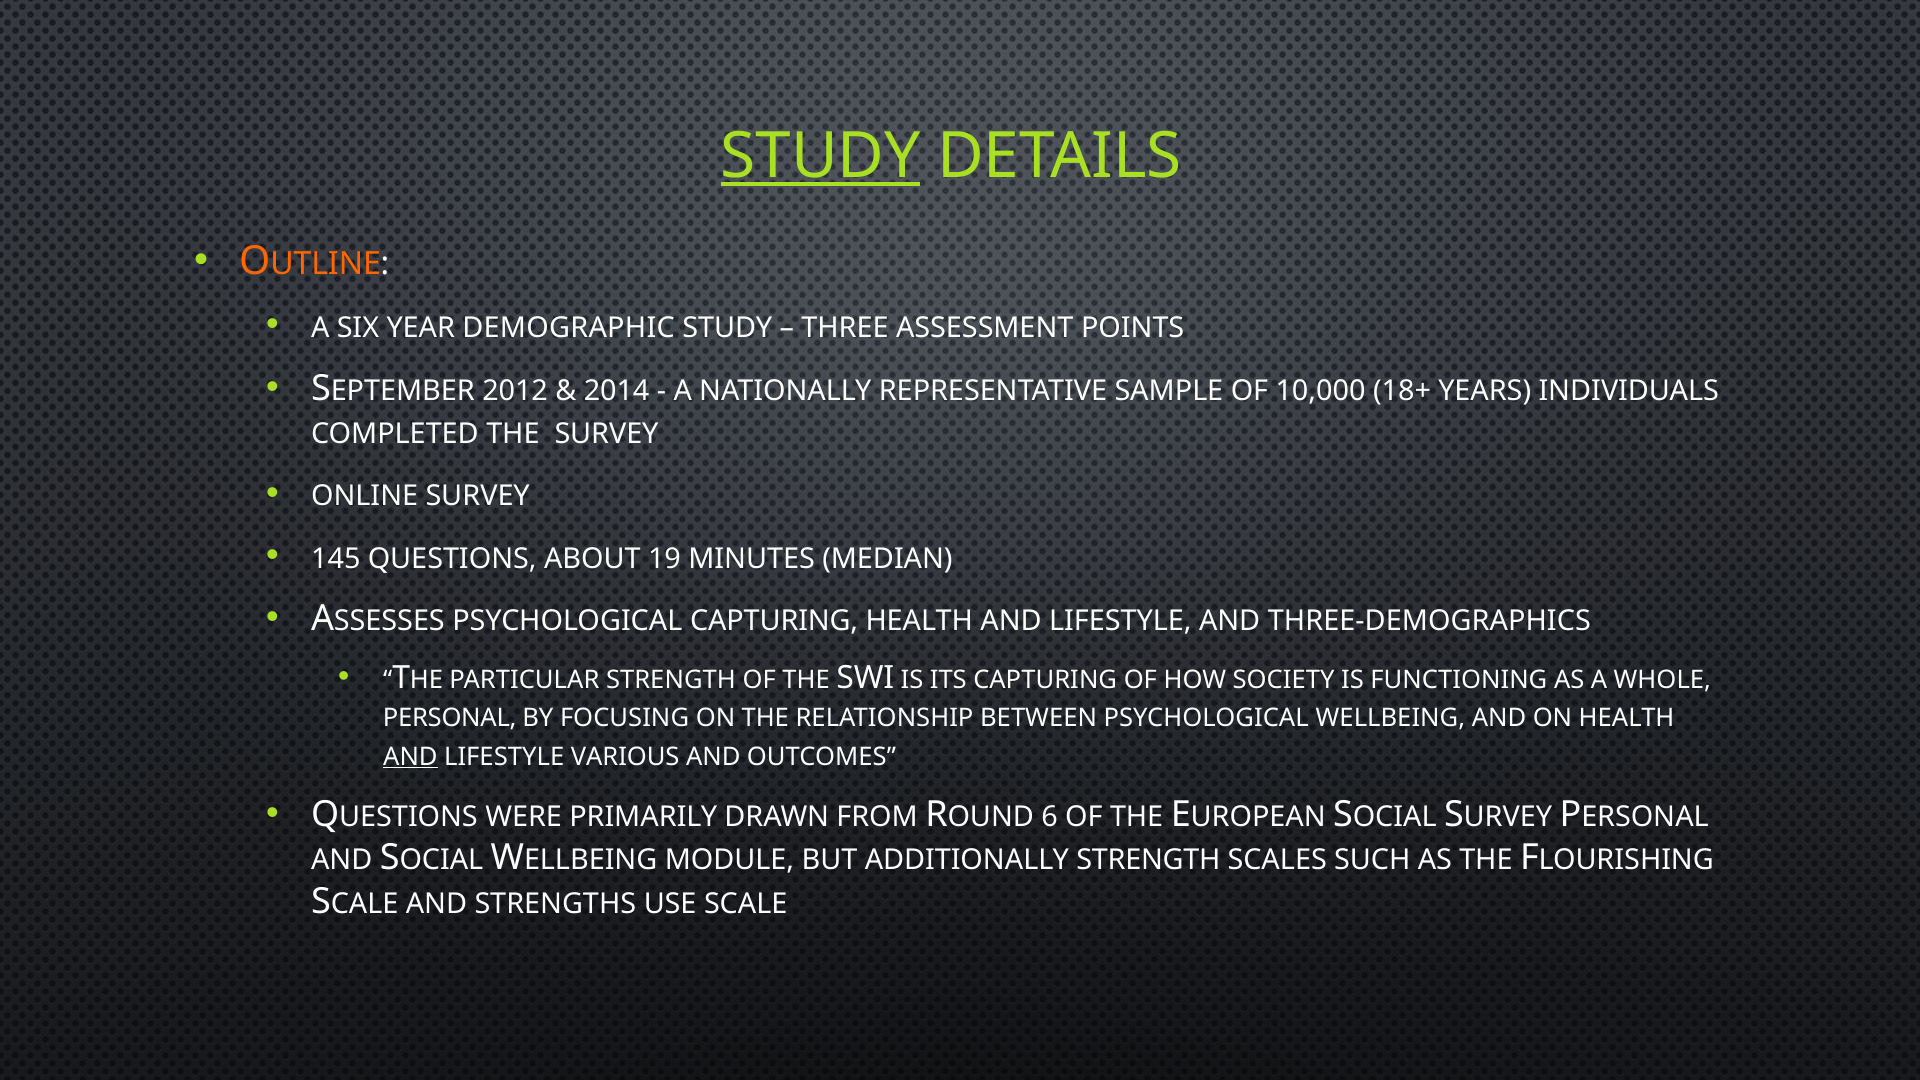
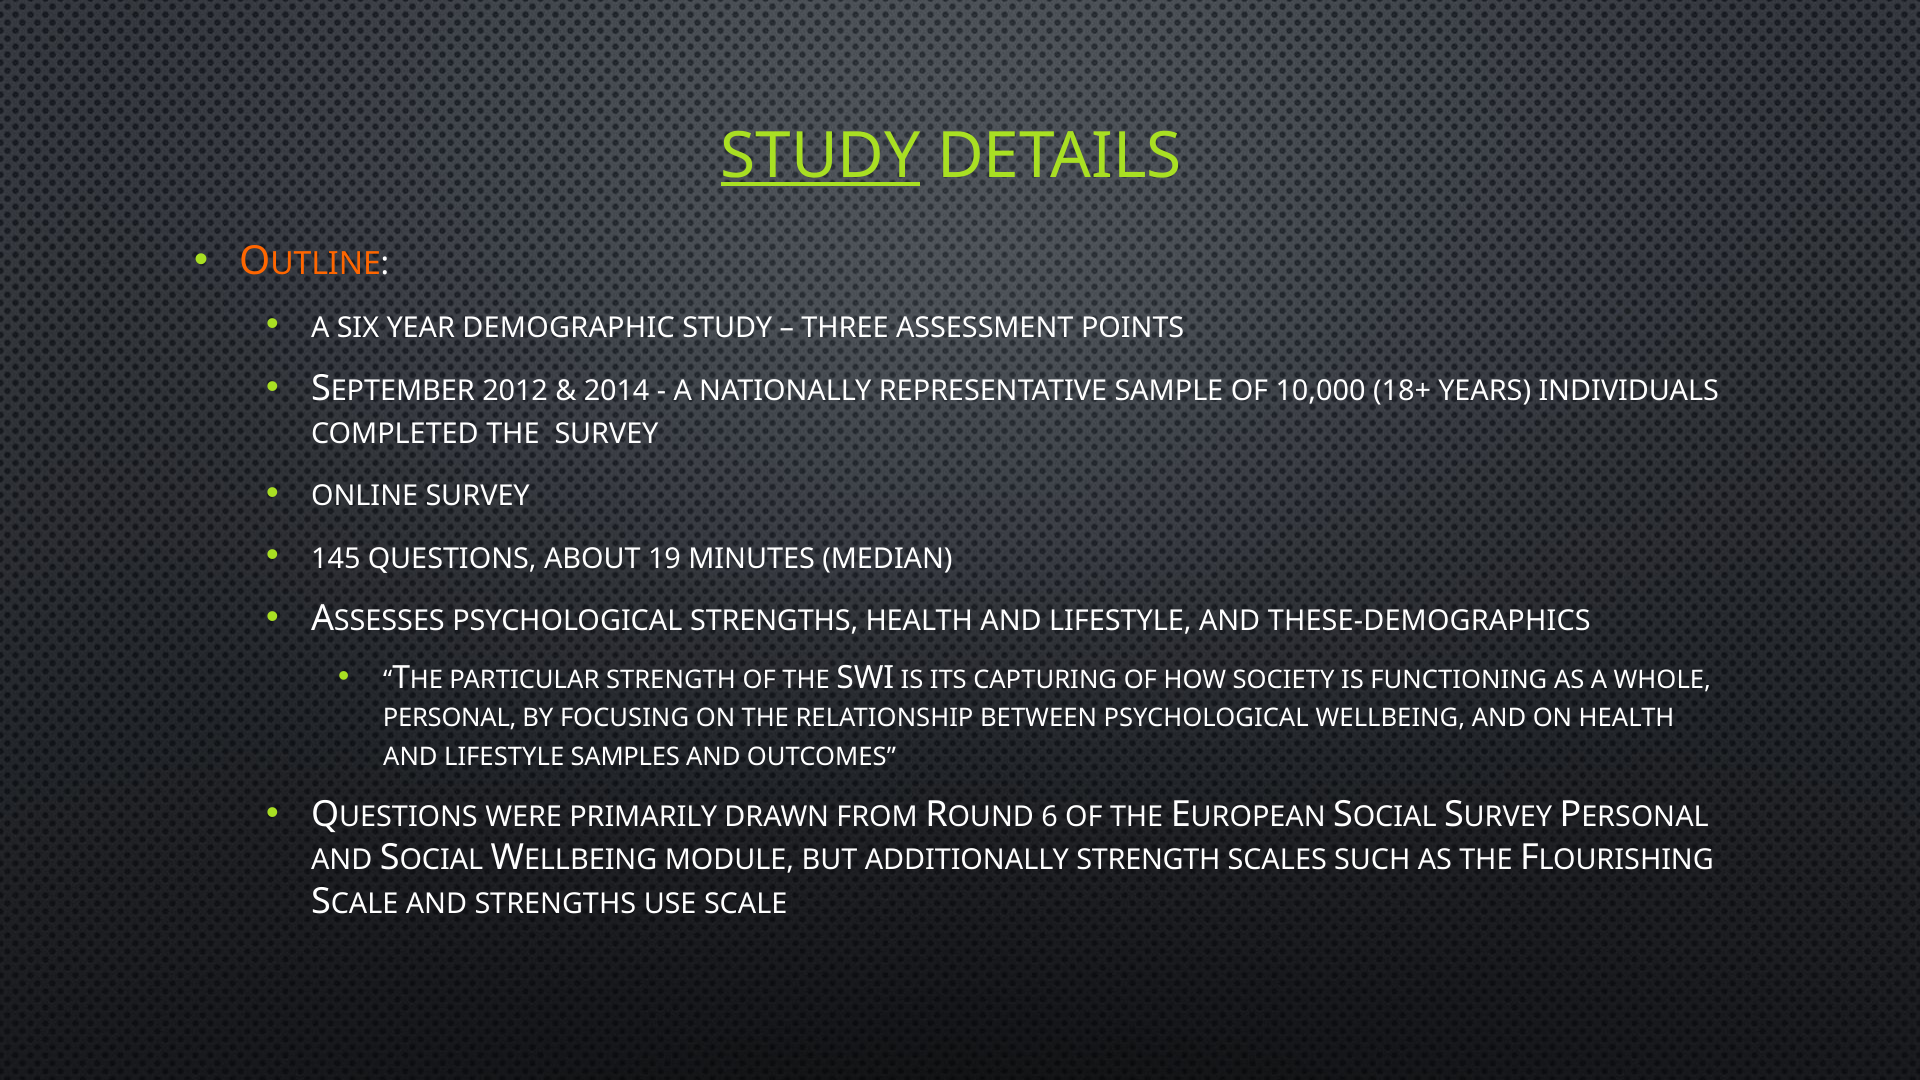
PSYCHOLOGICAL CAPTURING: CAPTURING -> STRENGTHS (774, 621)
THREE-DEMOGRAPHICS: THREE-DEMOGRAPHICS -> THESE-DEMOGRAPHICS (1429, 621)
AND underline: present -> none (410, 757)
VARIOUS: VARIOUS -> SAMPLES (625, 757)
